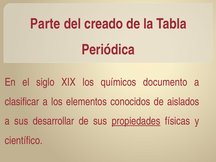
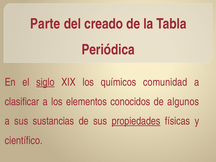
siglo underline: none -> present (45, 82)
documento: documento -> comunidad (165, 82)
aislados: aislados -> algunos (183, 102)
desarrollar: desarrollar -> sustancias (53, 121)
